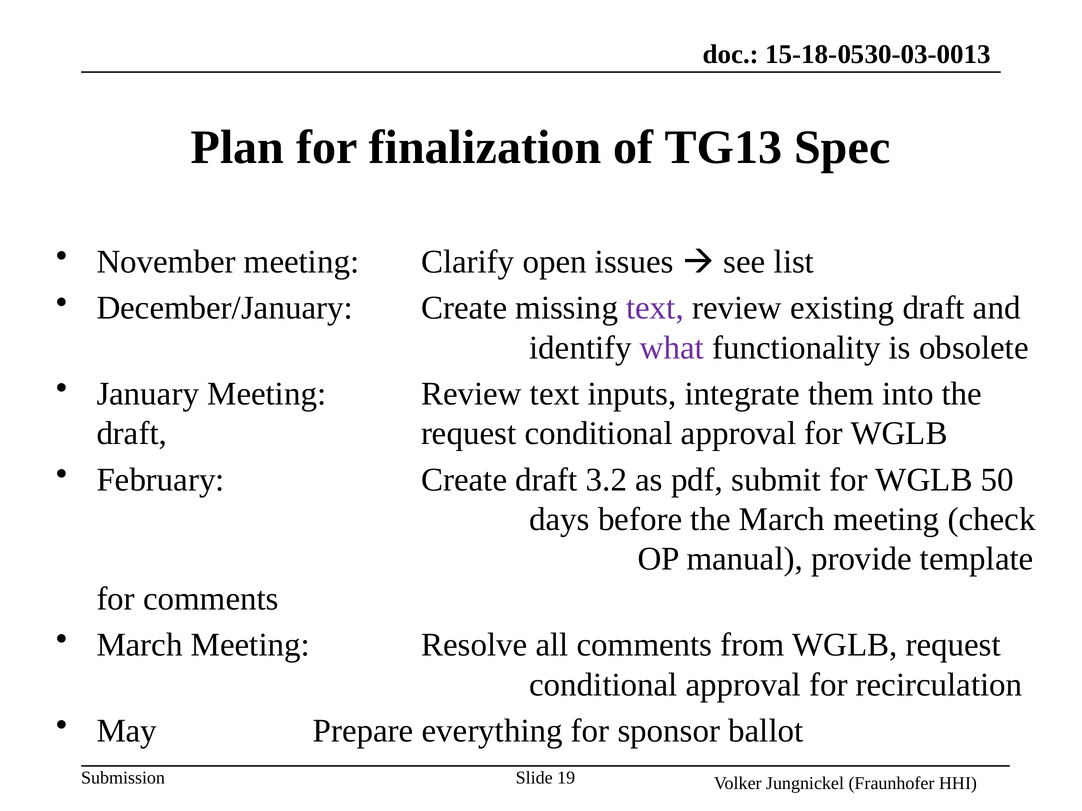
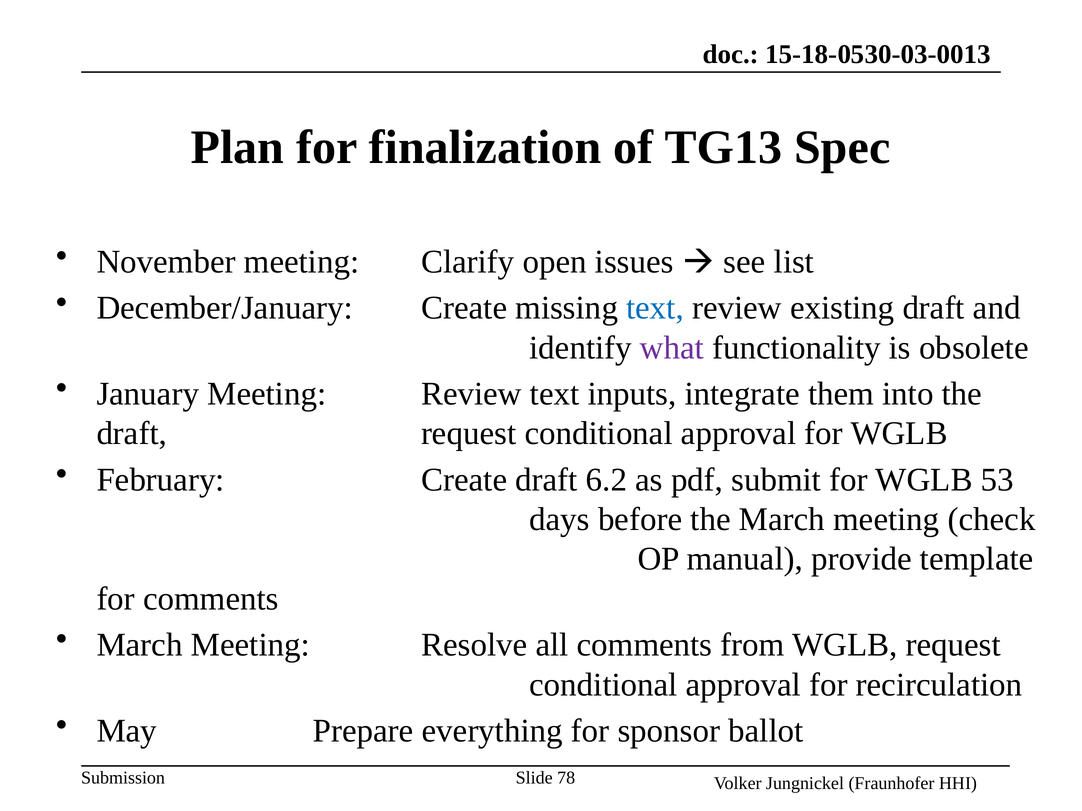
text colour: purple -> blue (655, 308)
3.2: 3.2 -> 6.2 (606, 480)
50: 50 -> 53 (997, 480)
19: 19 -> 78 (566, 778)
